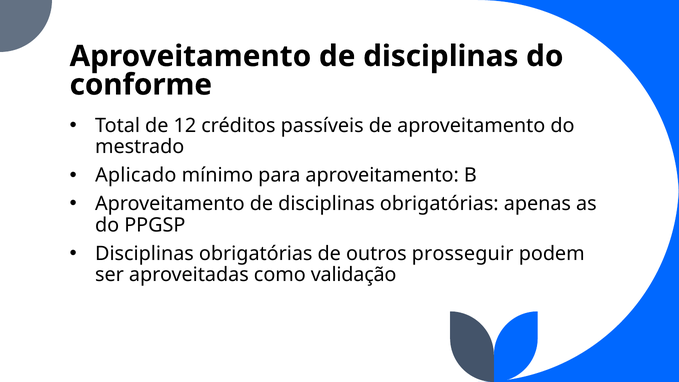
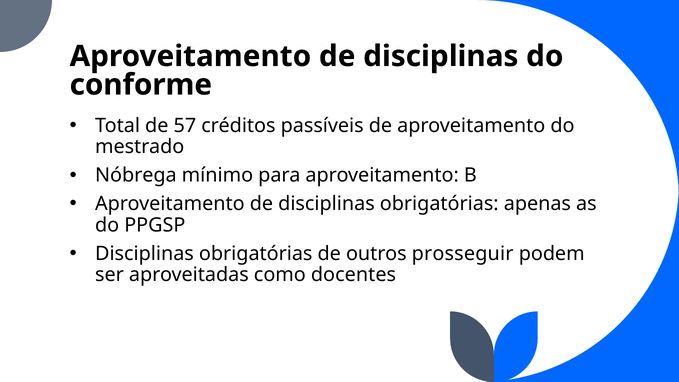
12: 12 -> 57 (185, 125)
Aplicado: Aplicado -> Nóbrega (136, 175)
validação: validação -> docentes (353, 275)
